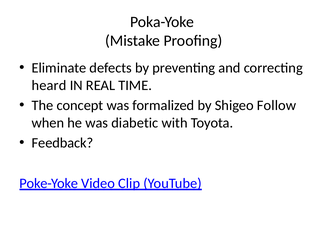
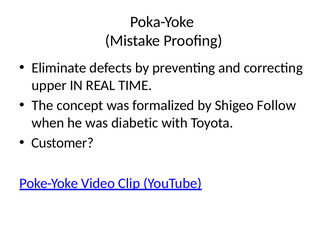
heard: heard -> upper (49, 85)
Feedback: Feedback -> Customer (63, 143)
